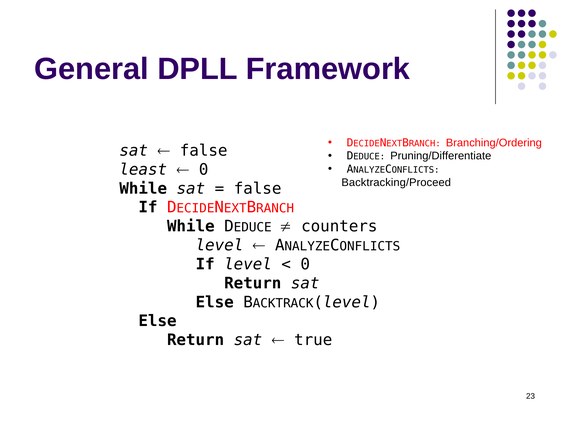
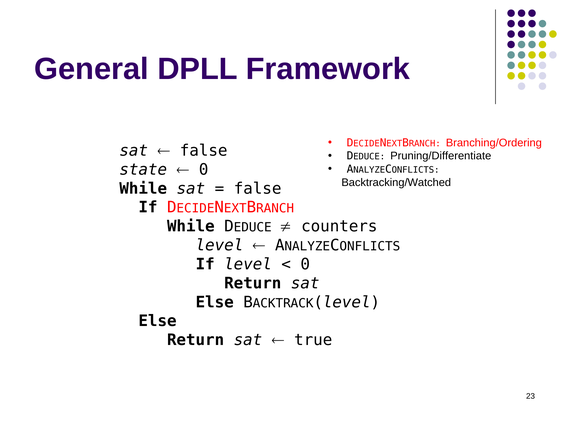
least: least -> state (143, 170)
Backtracking/Proceed: Backtracking/Proceed -> Backtracking/Watched (396, 183)
